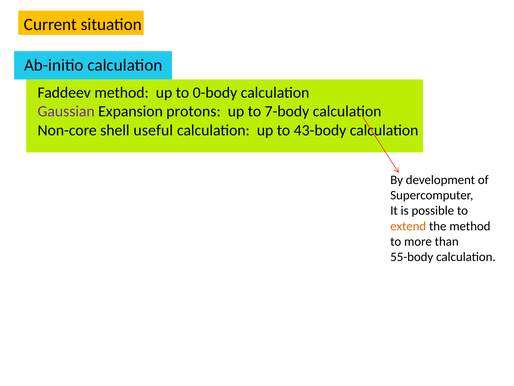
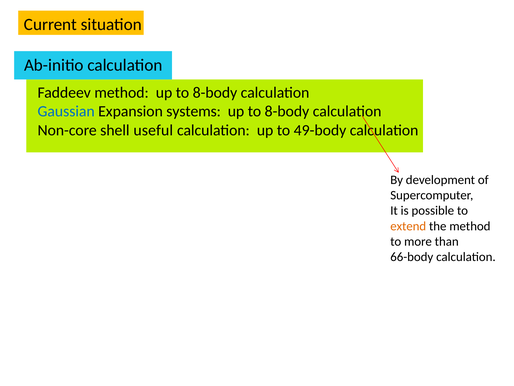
method up to 0-body: 0-body -> 8-body (215, 92)
Gaussian colour: purple -> blue (66, 111)
protons: protons -> systems (194, 111)
7-body: 7-body -> 8-body (287, 111)
43-body: 43-body -> 49-body (320, 130)
55-body: 55-body -> 66-body (412, 257)
